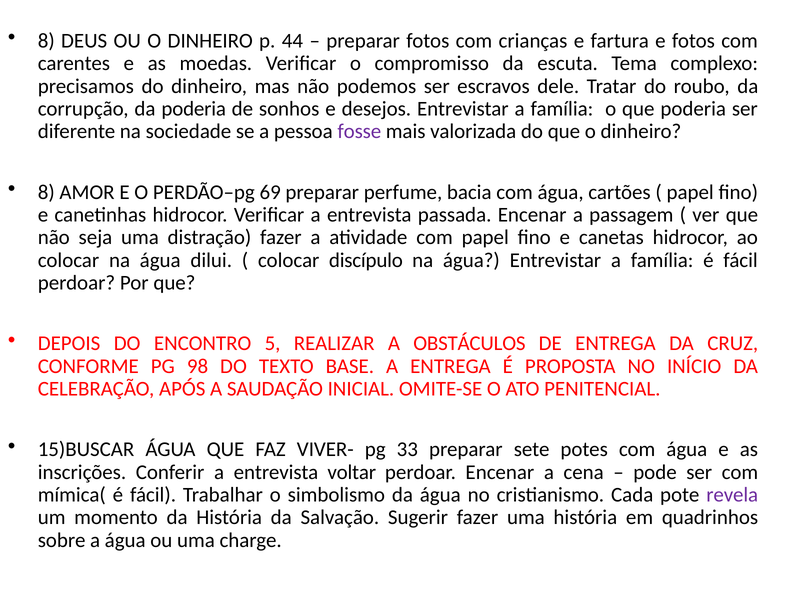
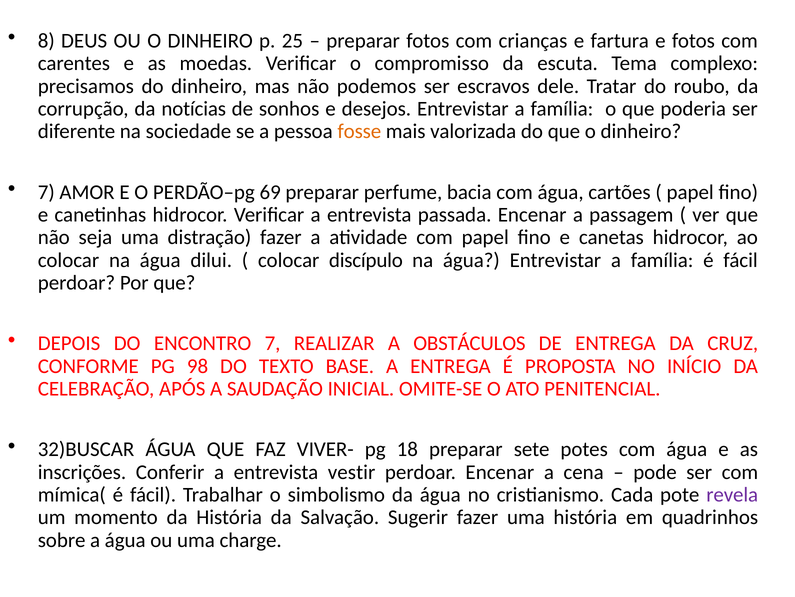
44: 44 -> 25 (292, 41)
da poderia: poderia -> notícias (194, 109)
fosse colour: purple -> orange (359, 131)
8: 8 -> 7 (46, 192)
ENCONTRO 5: 5 -> 7 (273, 343)
15)BUSCAR: 15)BUSCAR -> 32)BUSCAR (86, 449)
33: 33 -> 18 (407, 449)
voltar: voltar -> vestir (352, 472)
